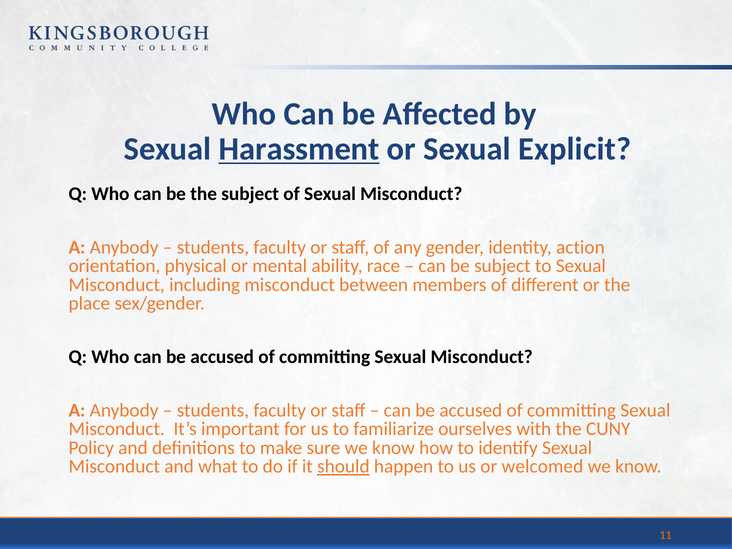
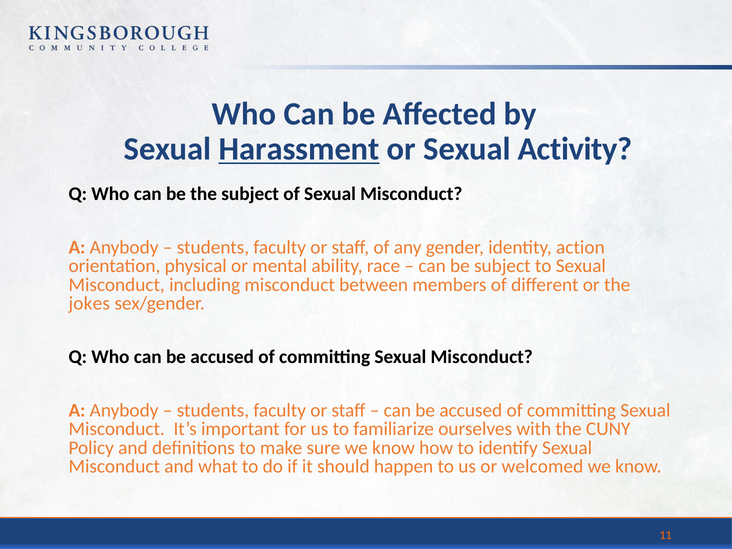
Explicit: Explicit -> Activity (575, 149)
place: place -> jokes (89, 304)
should underline: present -> none (343, 466)
